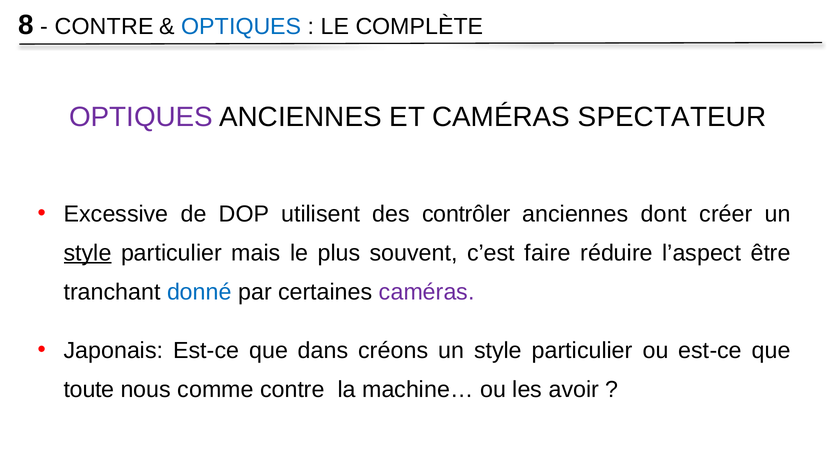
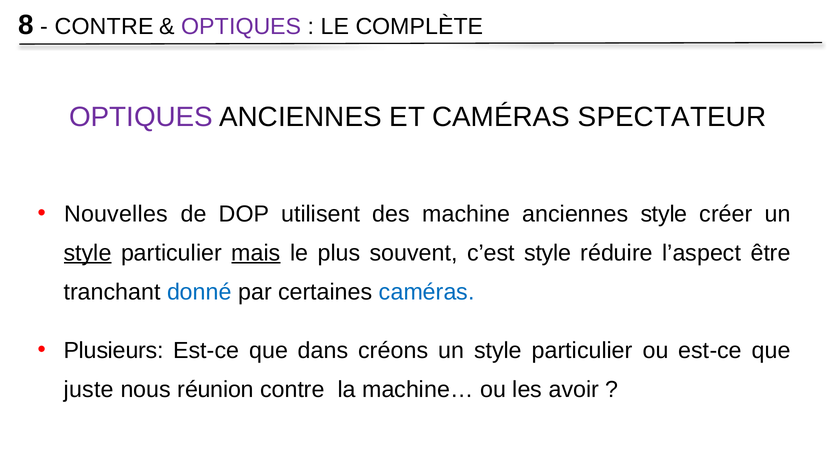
OPTIQUES colour: blue -> purple (241, 26)
Excessive: Excessive -> Nouvelles (116, 214)
contrôler: contrôler -> machine (466, 214)
anciennes dont: dont -> style (664, 214)
mais underline: none -> present (256, 253)
c’est faire: faire -> style (548, 253)
caméras colour: purple -> blue (427, 292)
Japonais: Japonais -> Plusieurs (114, 351)
toute: toute -> juste (89, 390)
comme: comme -> réunion (216, 390)
